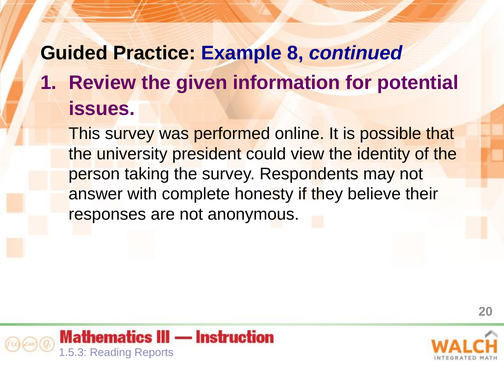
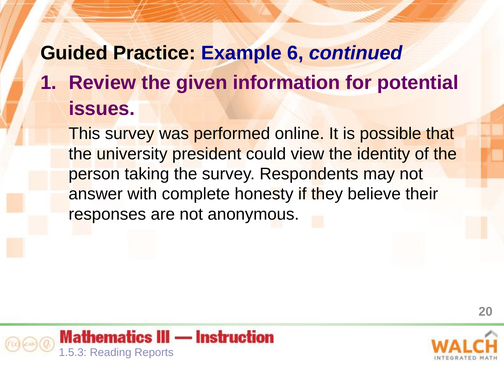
8: 8 -> 6 (295, 53)
